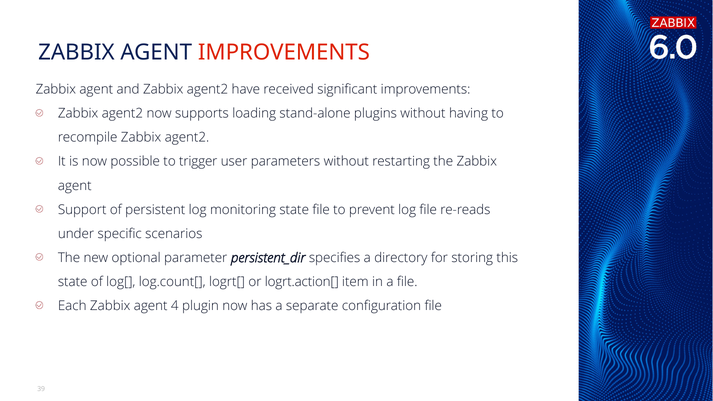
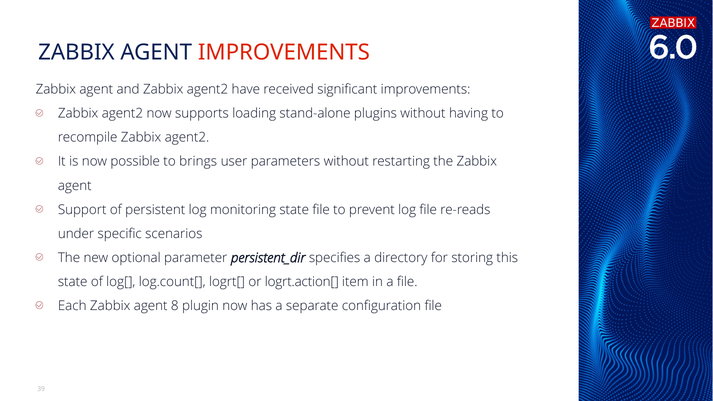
trigger: trigger -> brings (198, 162)
4: 4 -> 8 (175, 306)
